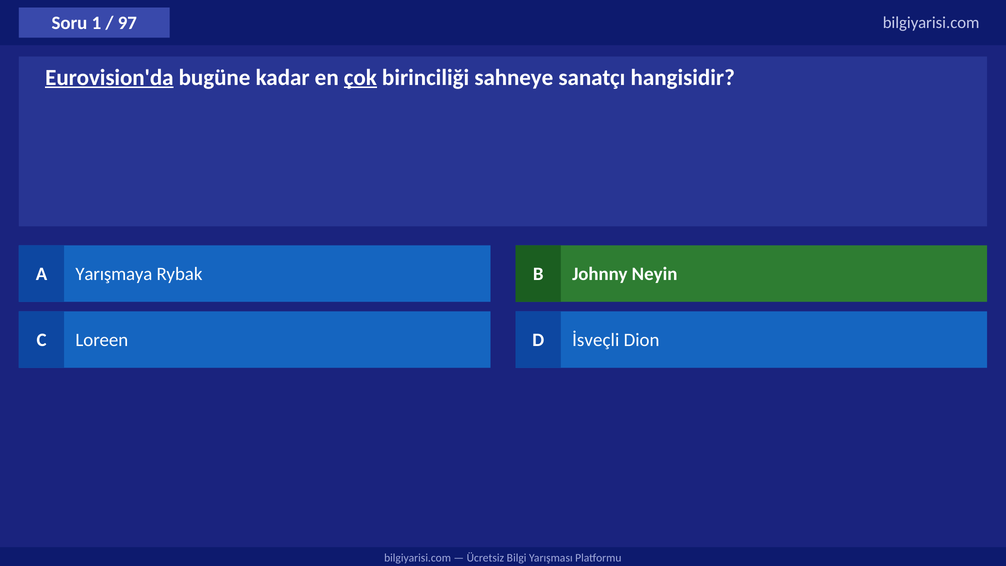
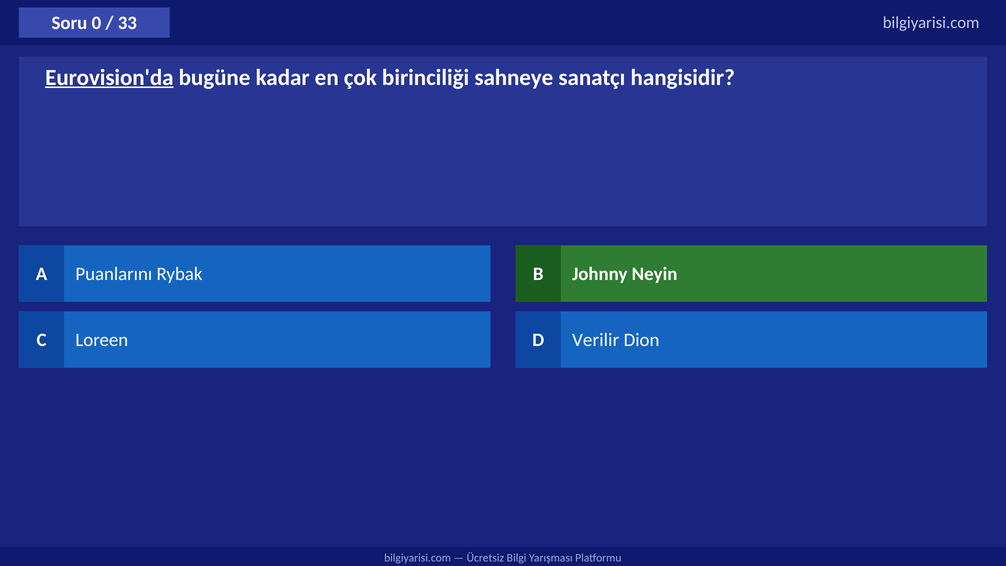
1: 1 -> 0 (96, 23)
97: 97 -> 33 (127, 23)
çok underline: present -> none (360, 77)
Yarışmaya: Yarışmaya -> Puanlarını (114, 274)
İsveçli: İsveçli -> Verilir (596, 340)
